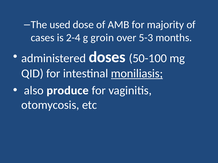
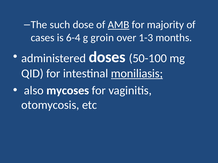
used: used -> such (60, 25)
AMB underline: none -> present (119, 25)
2-4: 2-4 -> 6-4 (73, 38)
5-3: 5-3 -> 1-3 (146, 38)
produce: produce -> mycoses (68, 91)
